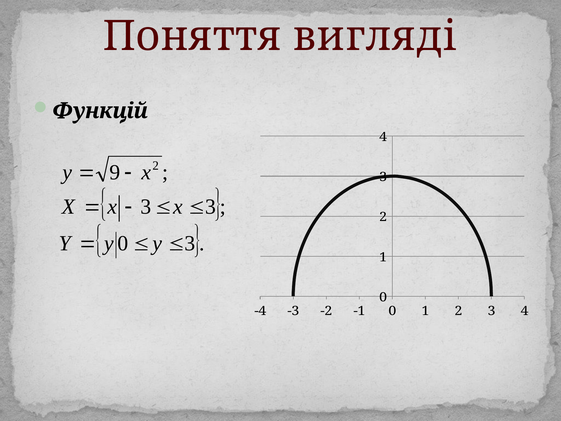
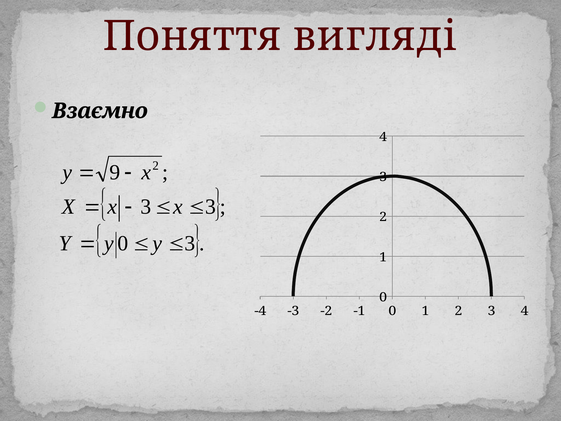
Функцій: Функцій -> Взаємно (100, 111)
